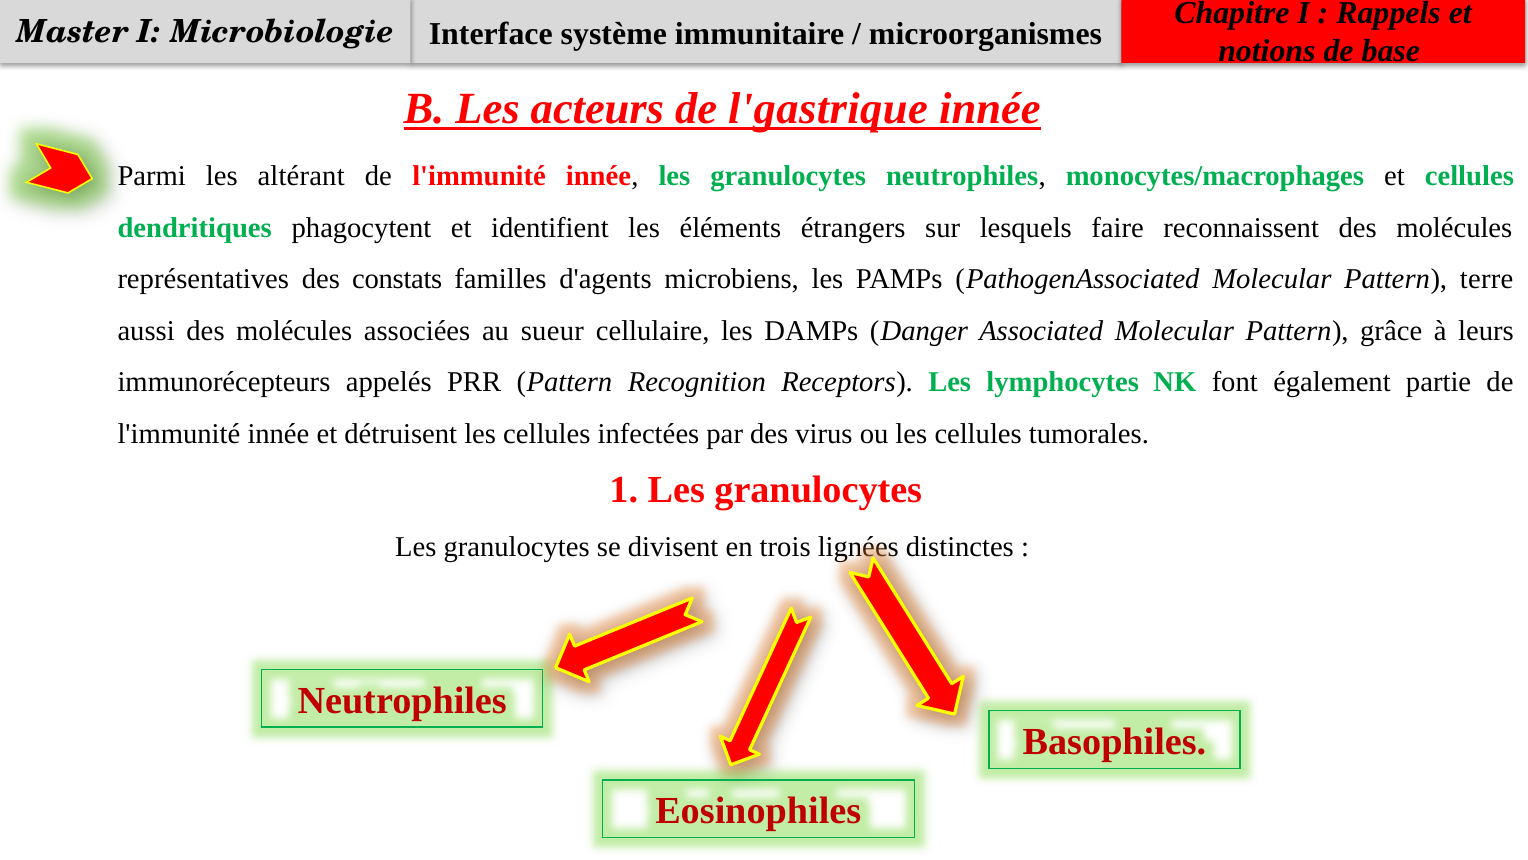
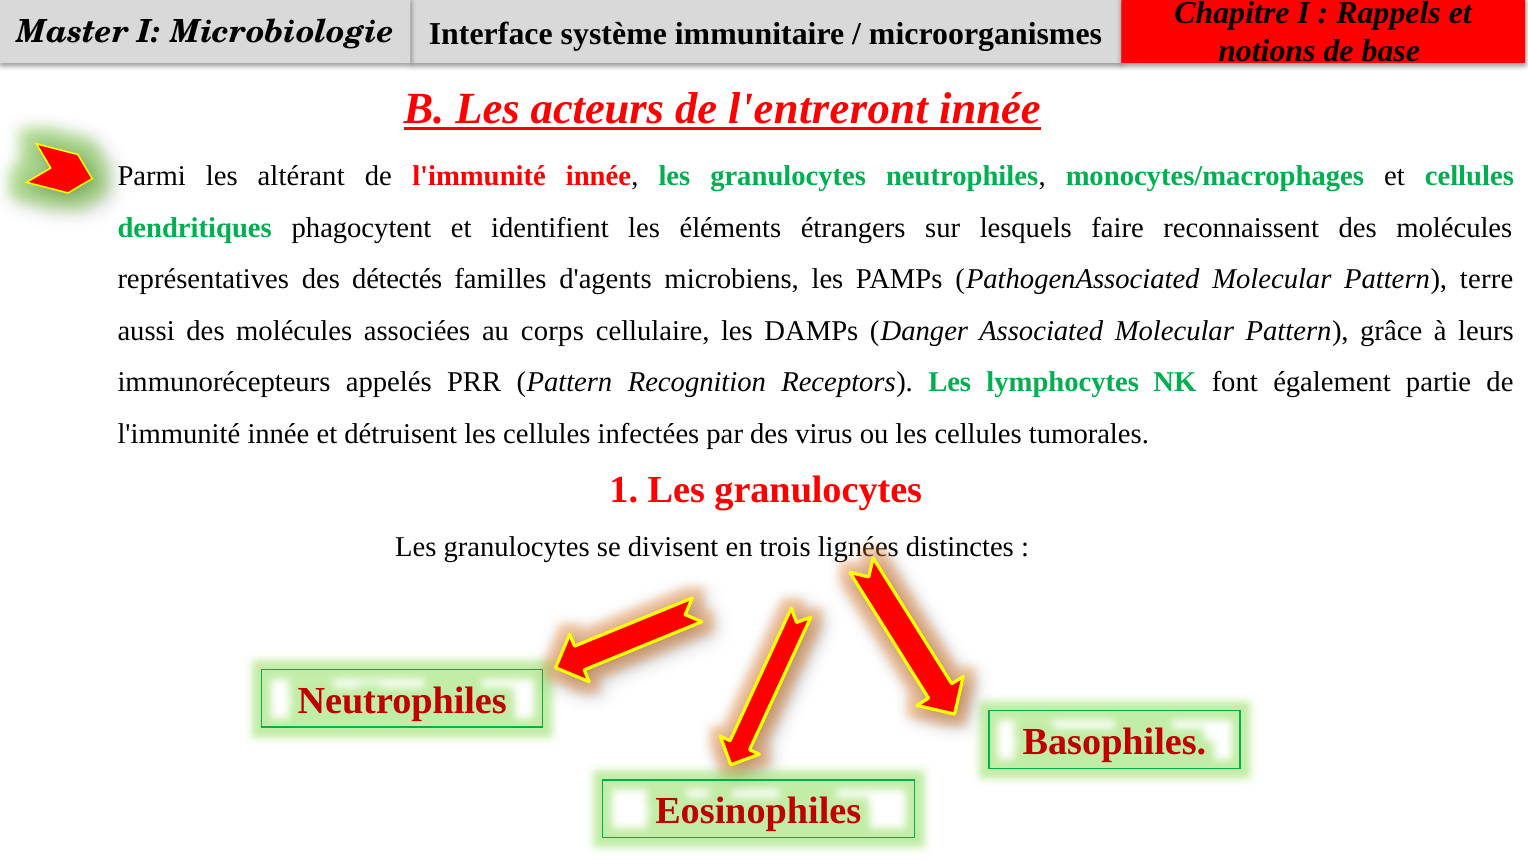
l'gastrique: l'gastrique -> l'entreront (828, 109)
constats: constats -> détectés (397, 279)
sueur: sueur -> corps (552, 331)
